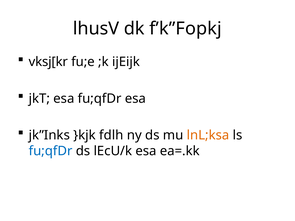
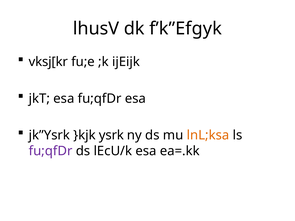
f’k”Fopkj: f’k”Fopkj -> f’k”Efgyk (186, 29)
jk”Inks: jk”Inks -> jk”Ysrk (49, 135)
fdlh: fdlh -> ysrk (111, 135)
fu;qfDr colour: blue -> purple (51, 151)
